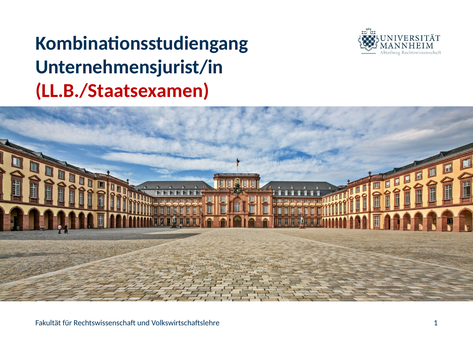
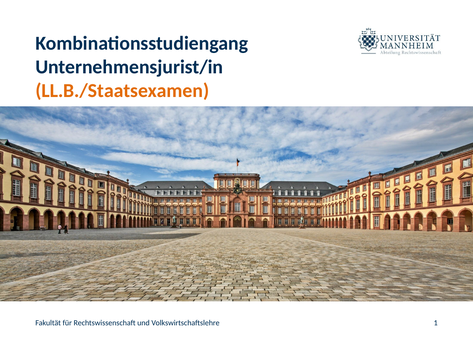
LL.B./Staatsexamen colour: red -> orange (122, 91)
